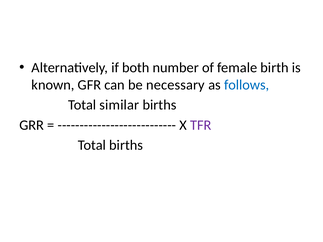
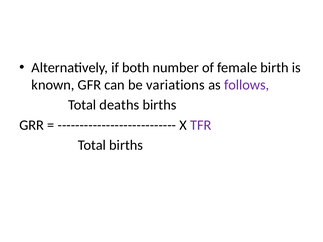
necessary: necessary -> variations (175, 85)
follows colour: blue -> purple (247, 85)
similar: similar -> deaths (119, 105)
